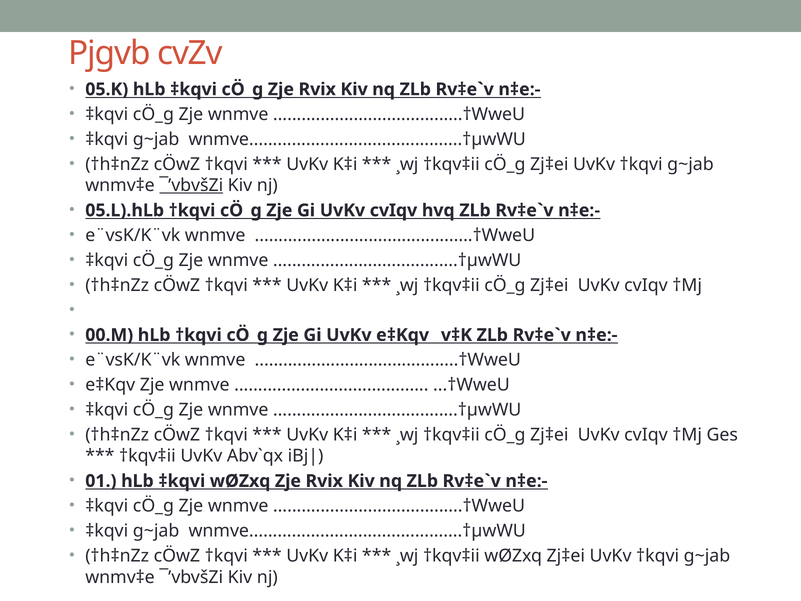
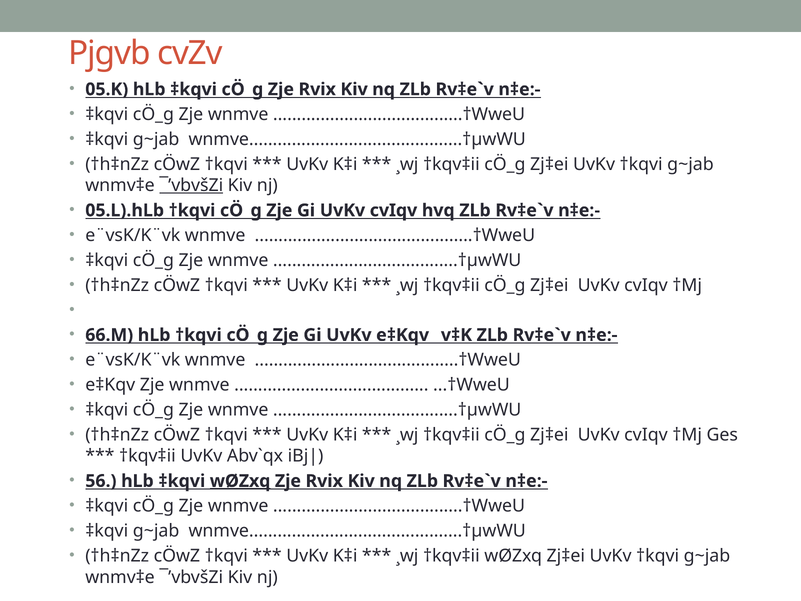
00.M: 00.M -> 66.M (109, 335)
01: 01 -> 56 (101, 481)
wØZxq underline: none -> present (240, 481)
